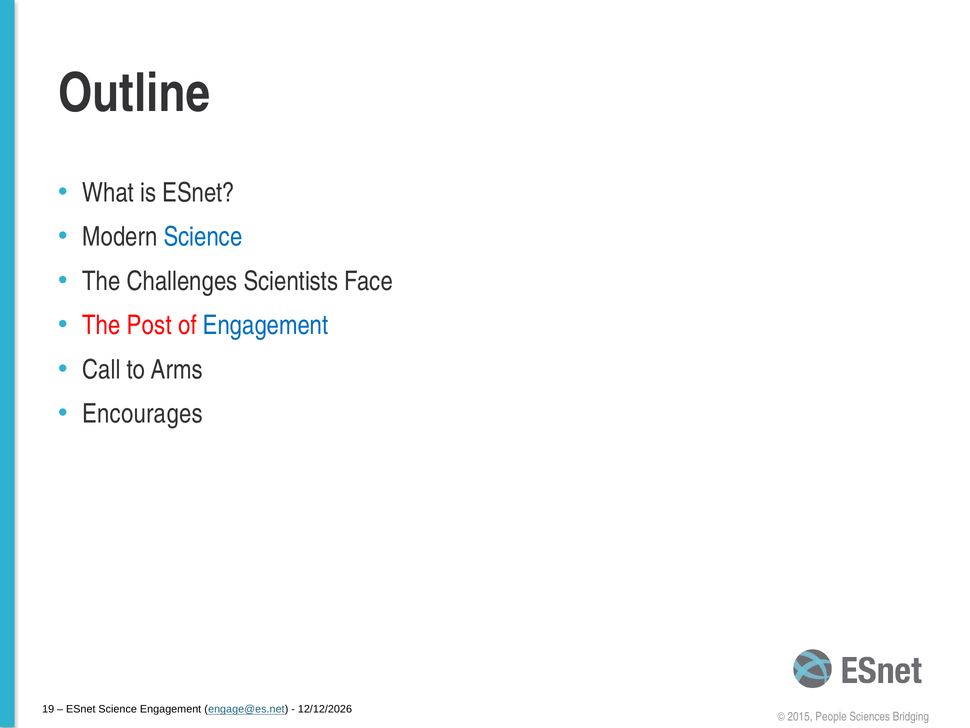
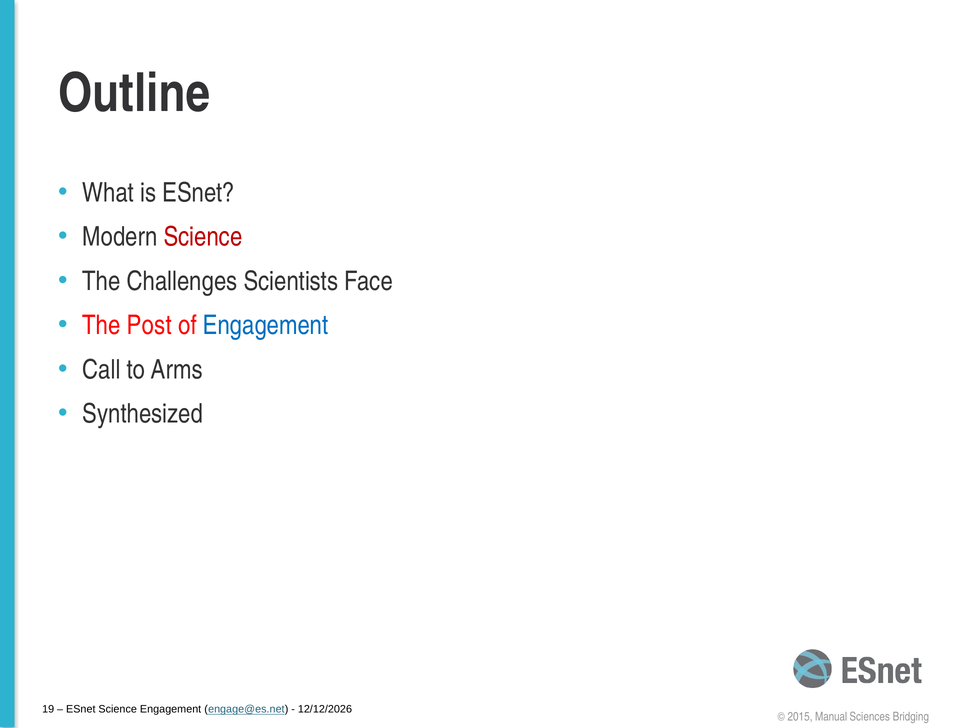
Science colour: blue -> red (203, 237)
Encourages: Encourages -> Synthesized (143, 414)
People: People -> Manual (831, 716)
